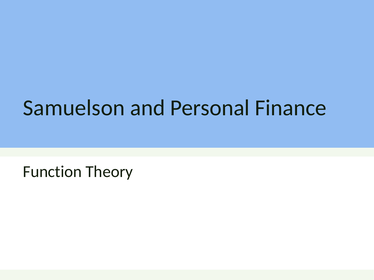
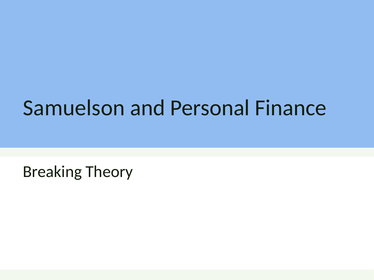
Function: Function -> Breaking (52, 172)
